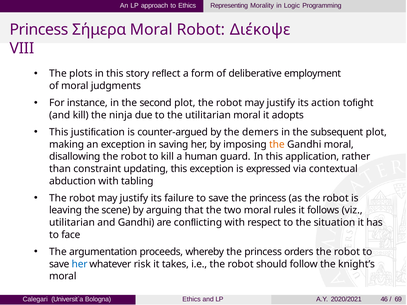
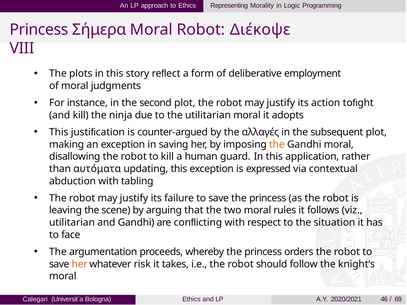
demers: demers -> αλλαγές (260, 132)
constraint: constraint -> αυτόματα (97, 169)
her colour: blue -> orange (80, 264)
